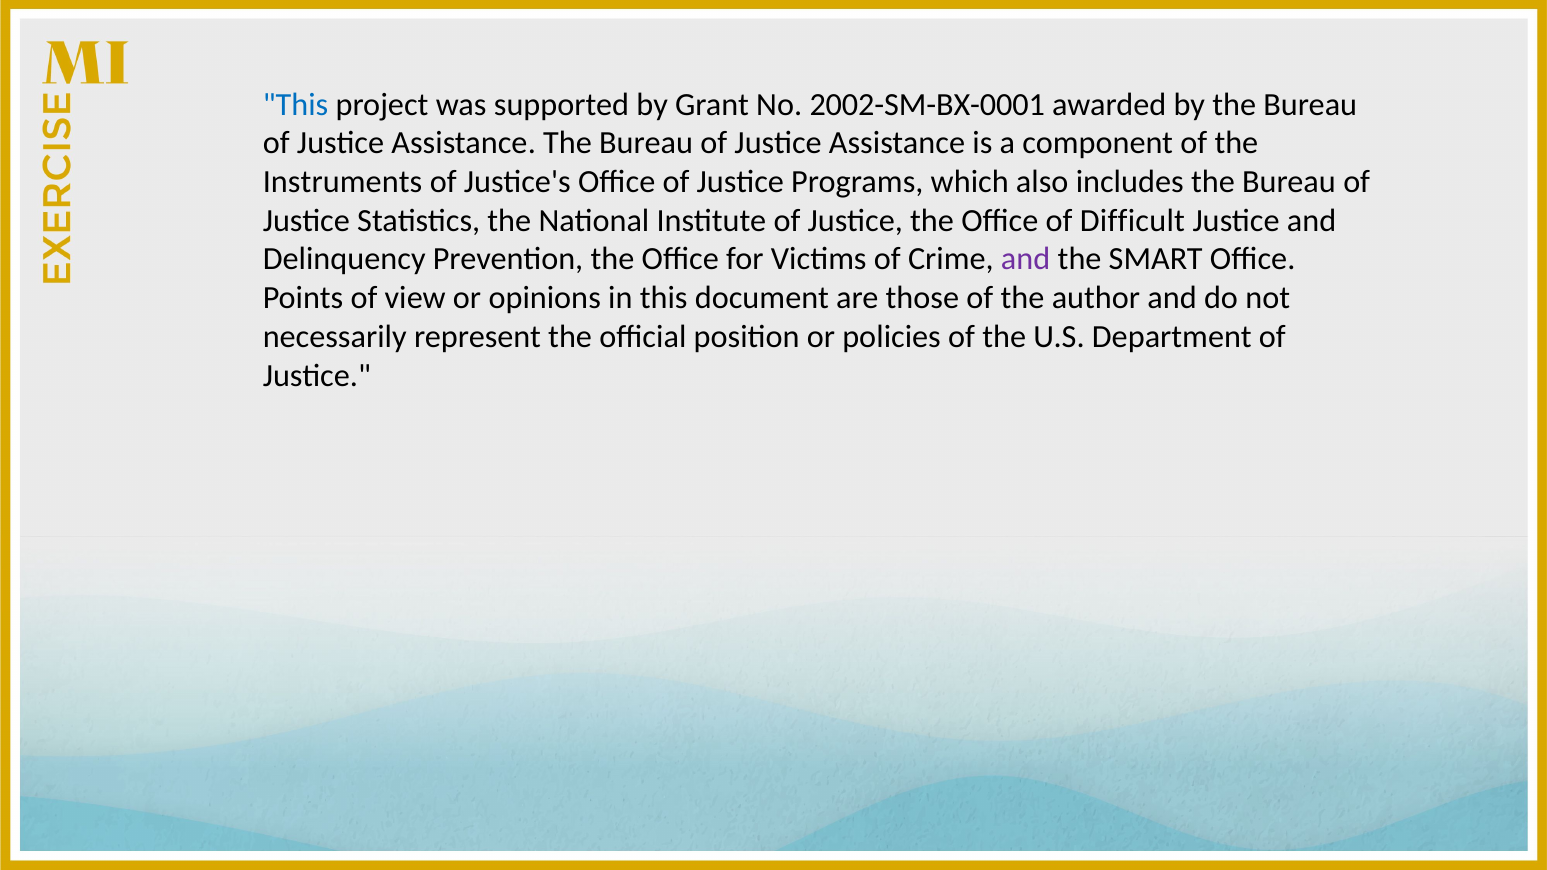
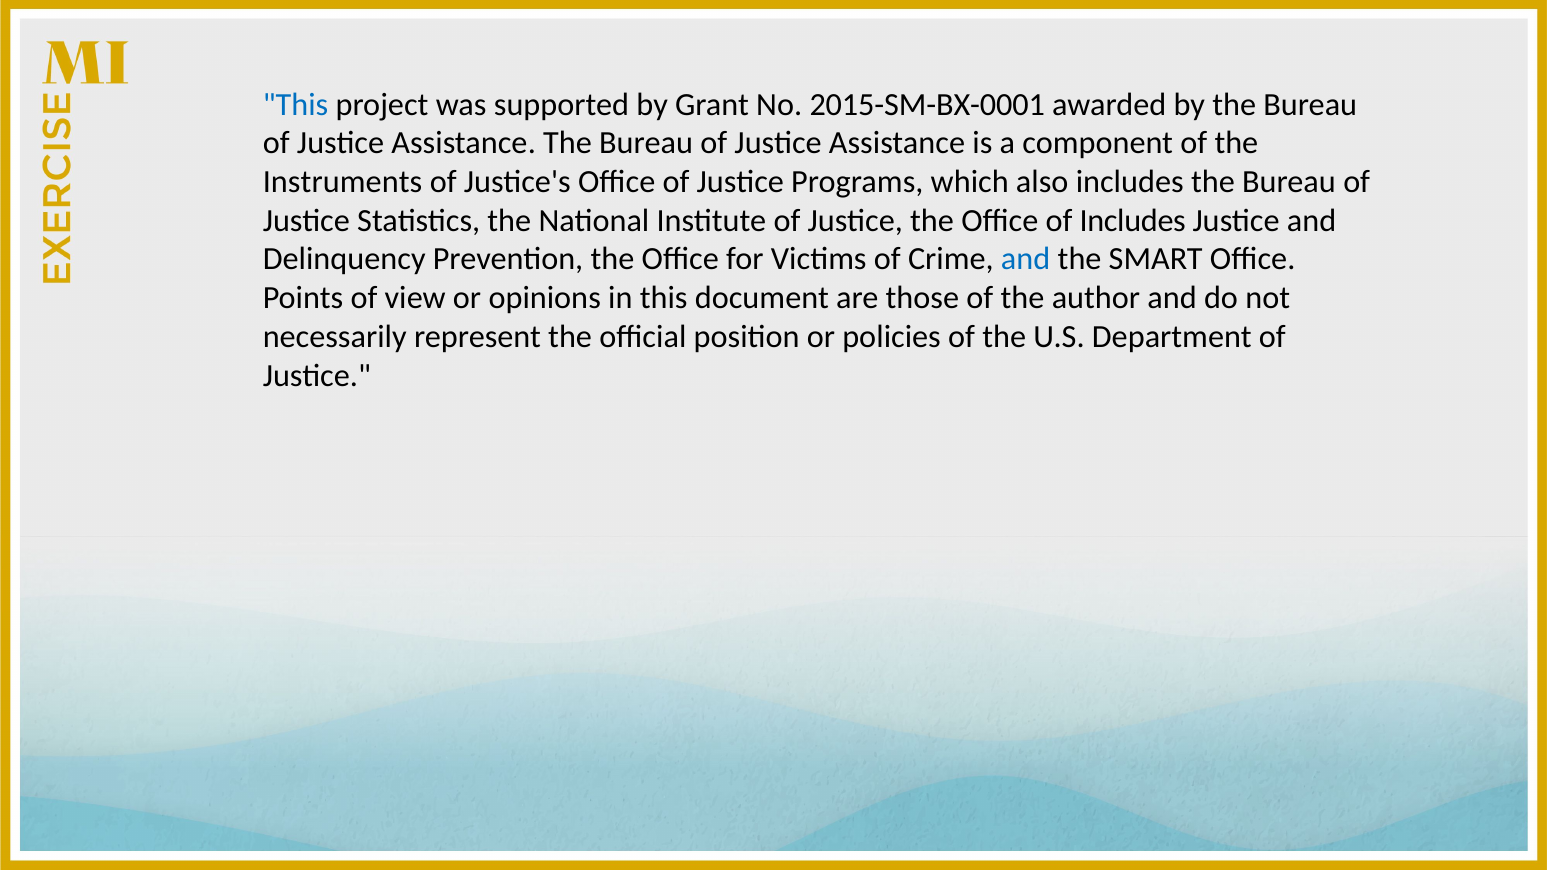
2002-SM-BX-0001: 2002-SM-BX-0001 -> 2015-SM-BX-0001 (927, 105)
of Difficult: Difficult -> Includes (1133, 221)
and colour: purple -> blue (1026, 259)
